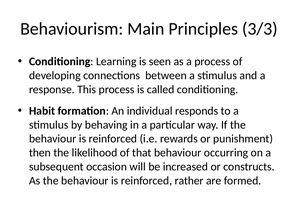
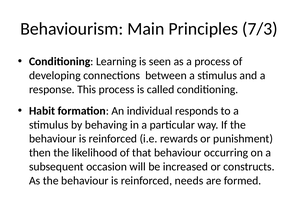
3/3: 3/3 -> 7/3 (260, 29)
rather: rather -> needs (189, 180)
